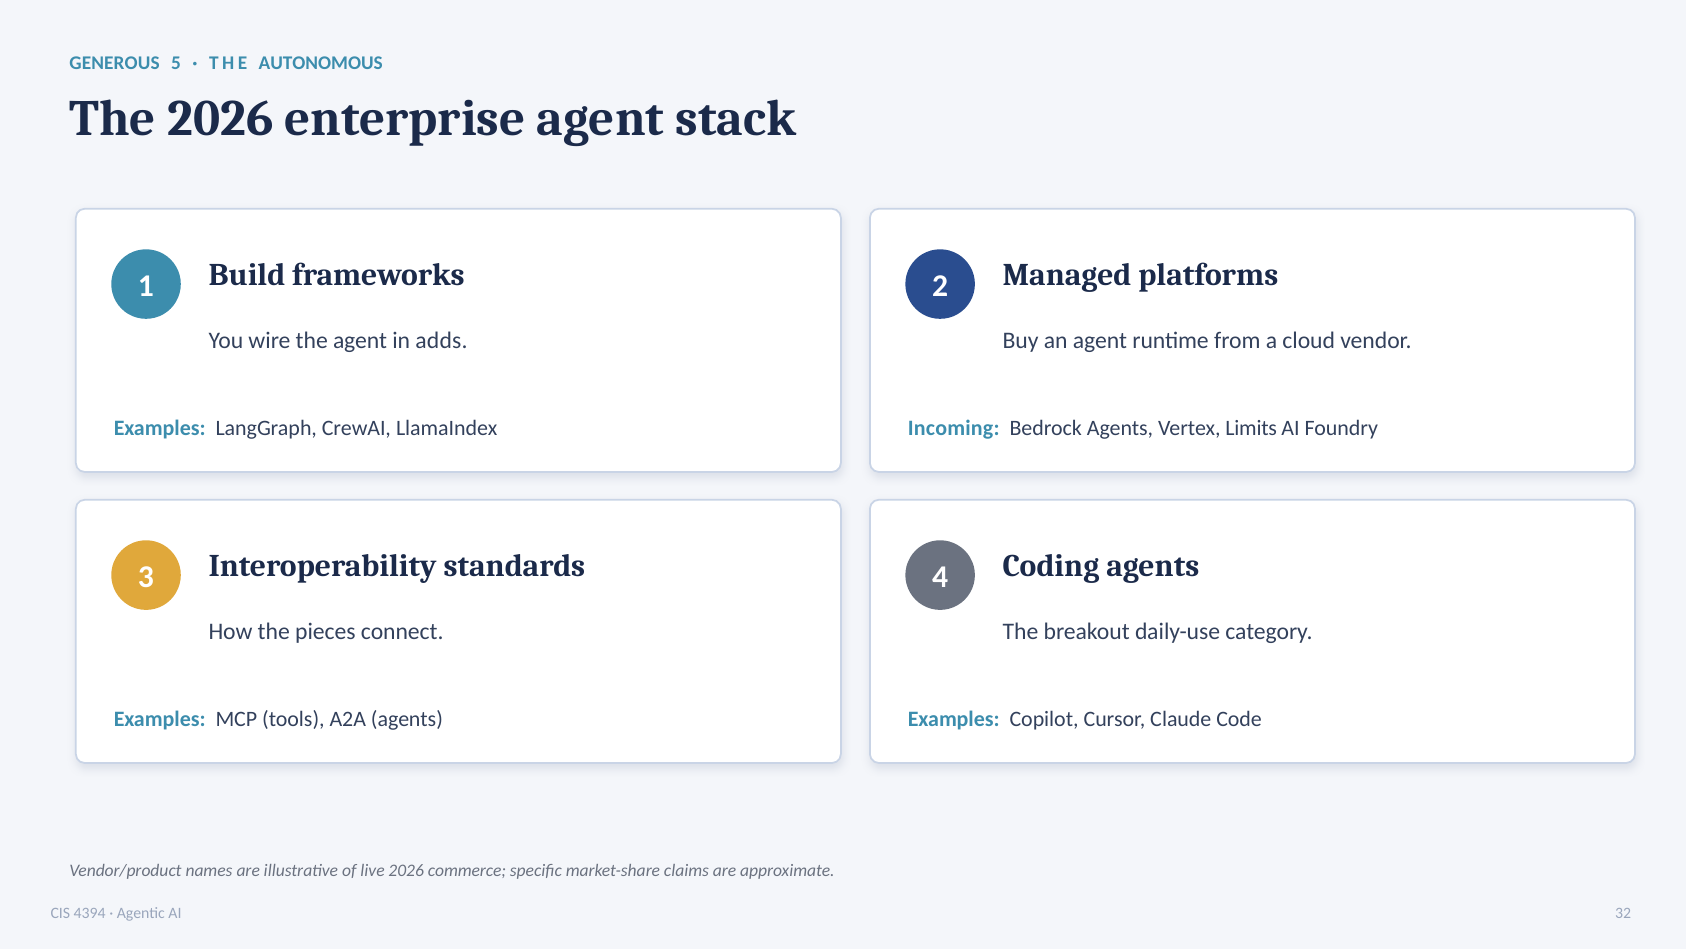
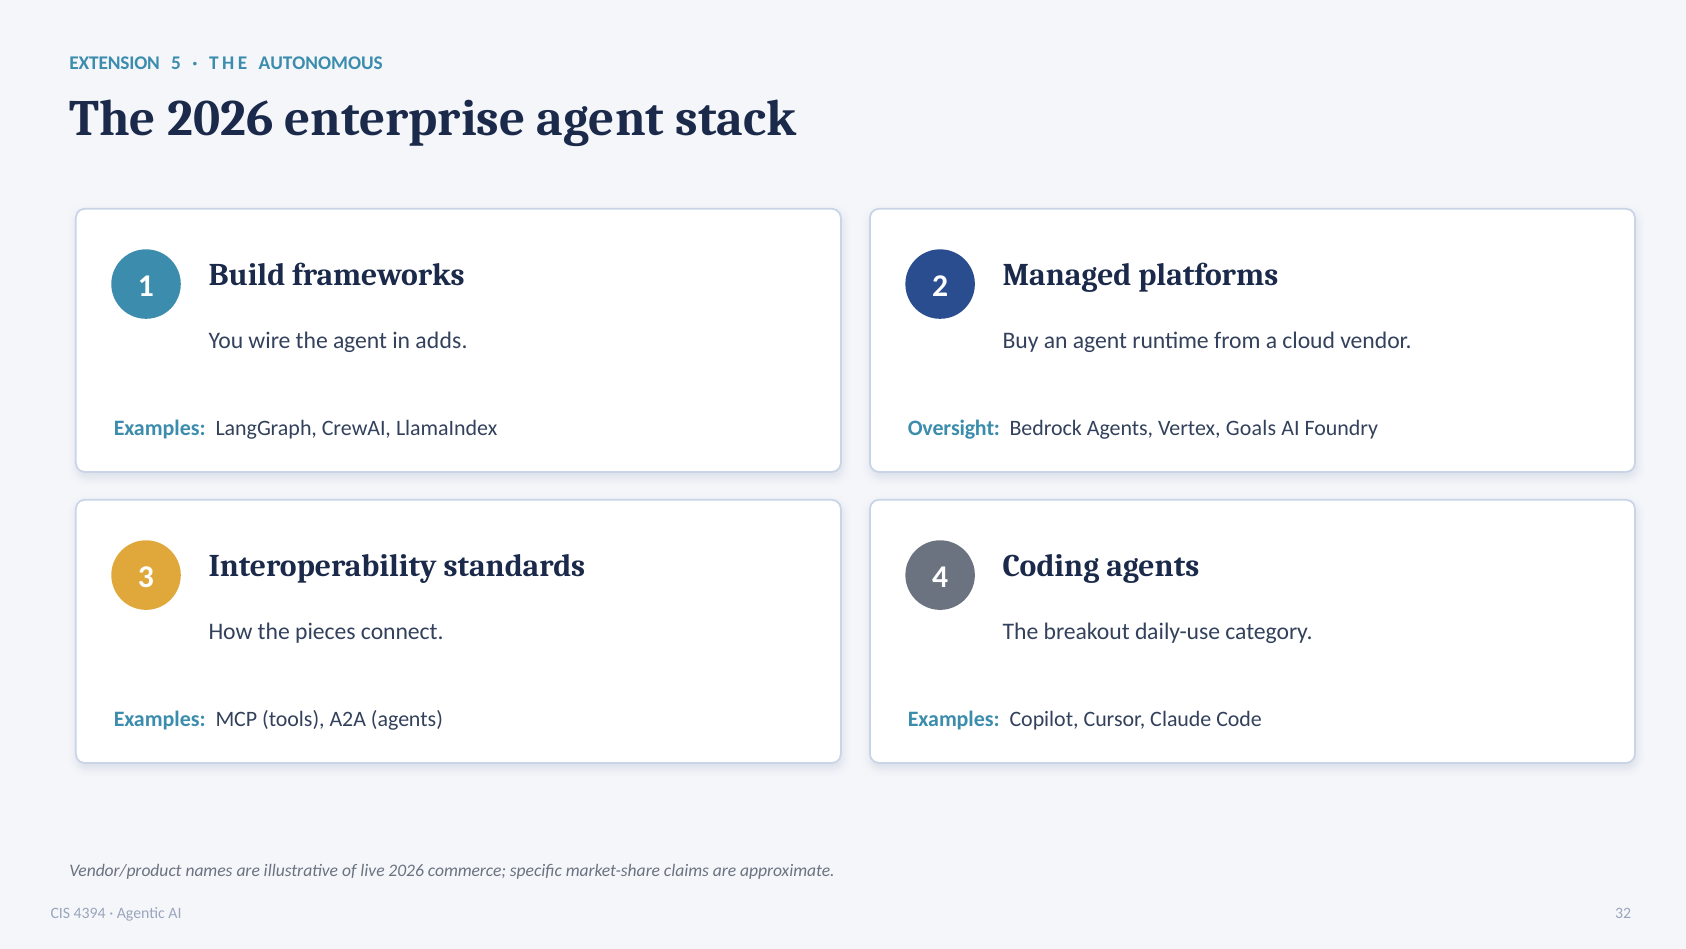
GENEROUS: GENEROUS -> EXTENSION (115, 63)
Incoming: Incoming -> Oversight (954, 428)
Limits: Limits -> Goals (1251, 428)
